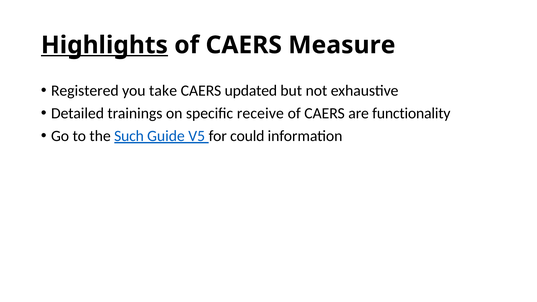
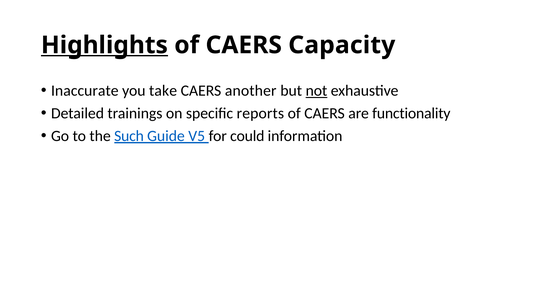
Measure: Measure -> Capacity (342, 45)
Registered: Registered -> Inaccurate (85, 91)
updated: updated -> another (251, 91)
not underline: none -> present (316, 91)
receive: receive -> reports (260, 113)
